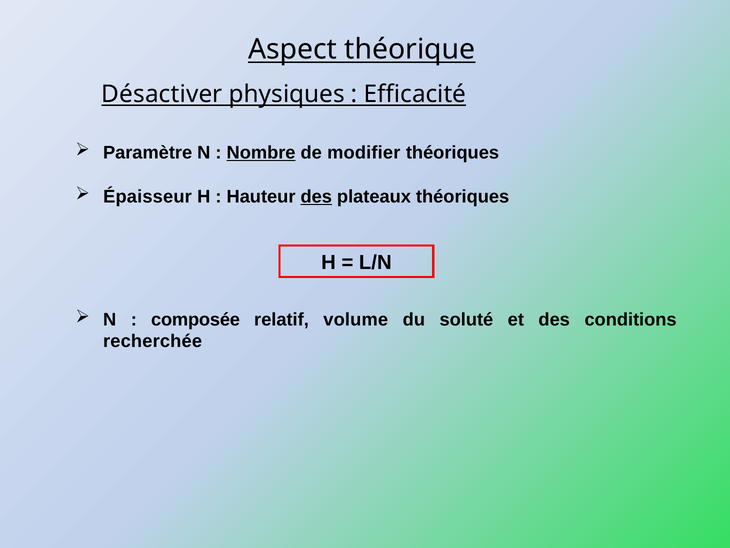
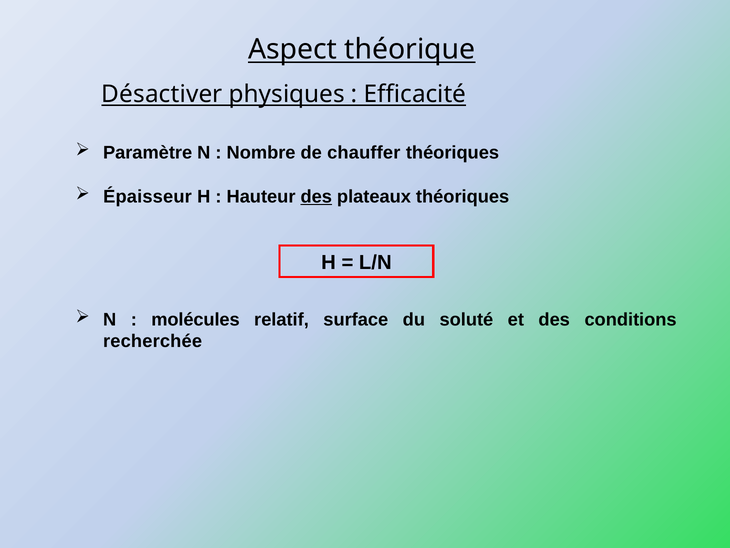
Nombre underline: present -> none (261, 153)
modifier: modifier -> chauffer (364, 153)
composée: composée -> molécules (195, 319)
volume: volume -> surface (356, 319)
